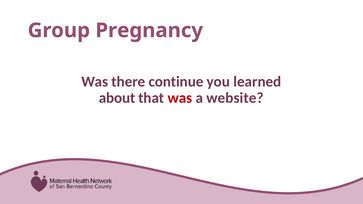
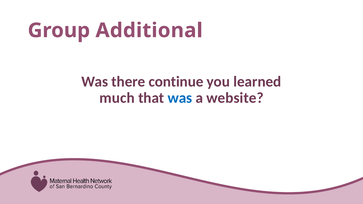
Pregnancy: Pregnancy -> Additional (149, 30)
about: about -> much (117, 98)
was colour: red -> blue (180, 98)
